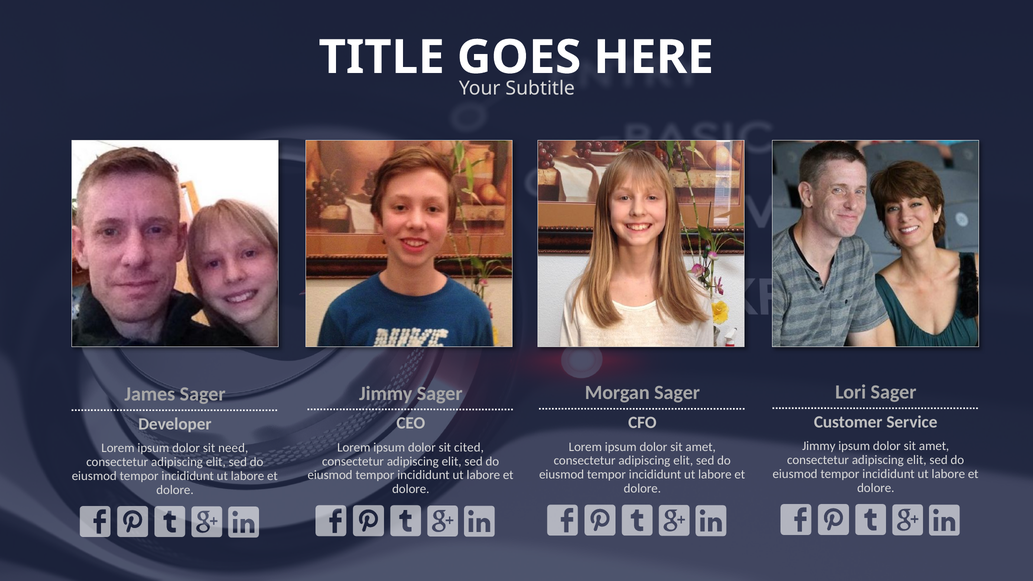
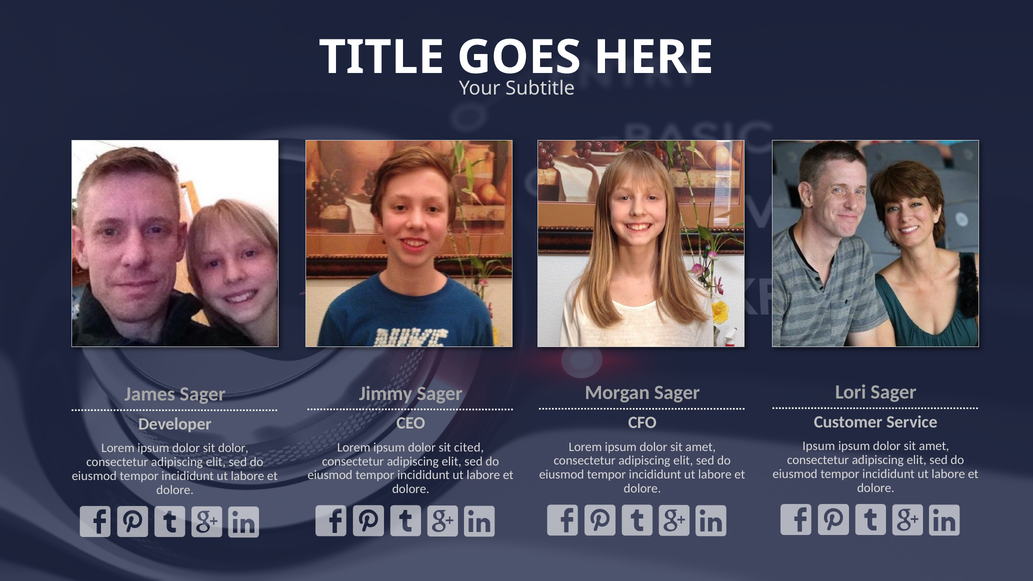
Jimmy: Jimmy -> Ipsum (819, 446)
sit need: need -> dolor (233, 448)
